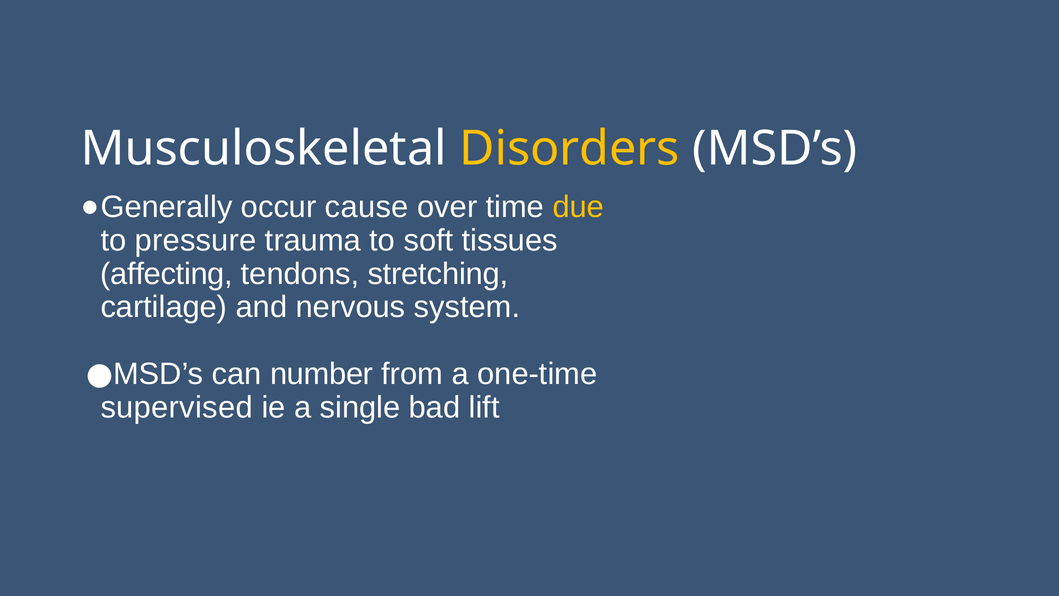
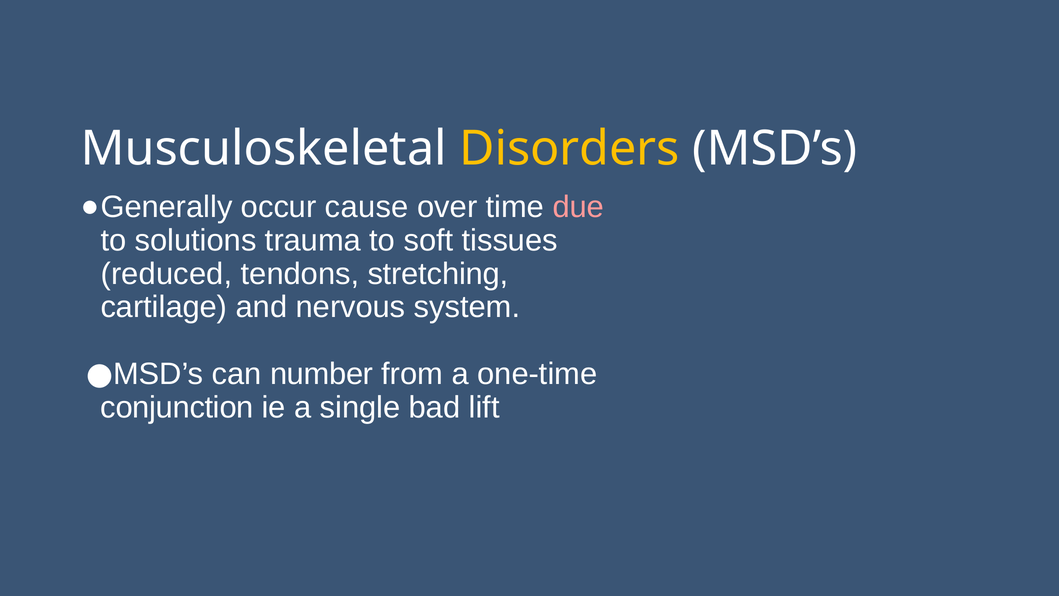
due colour: yellow -> pink (578, 207)
pressure: pressure -> solutions (196, 240)
affecting: affecting -> reduced (166, 274)
supervised: supervised -> conjunction (177, 407)
